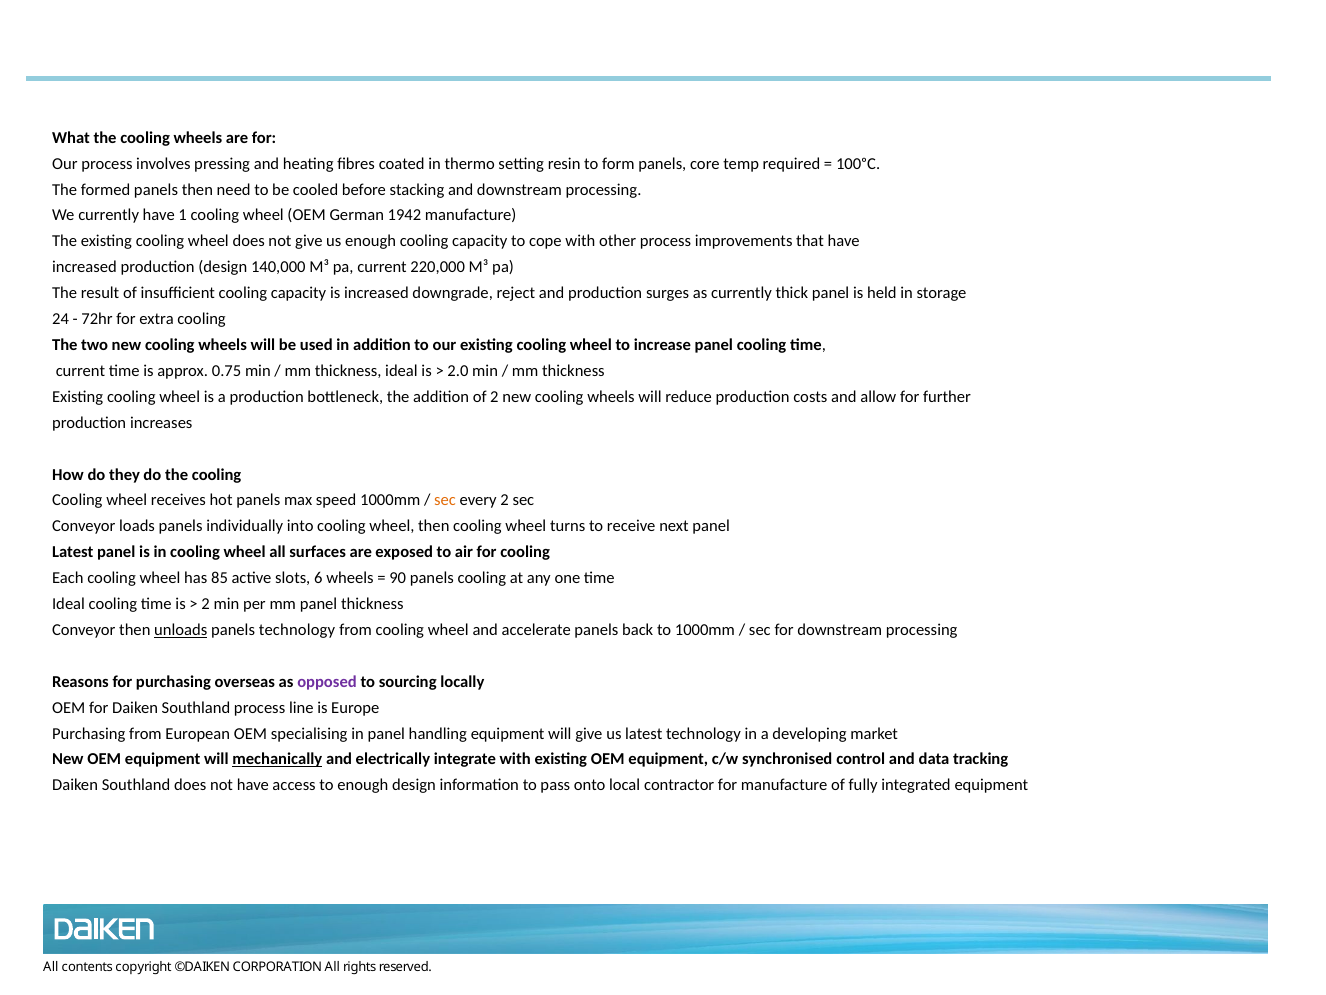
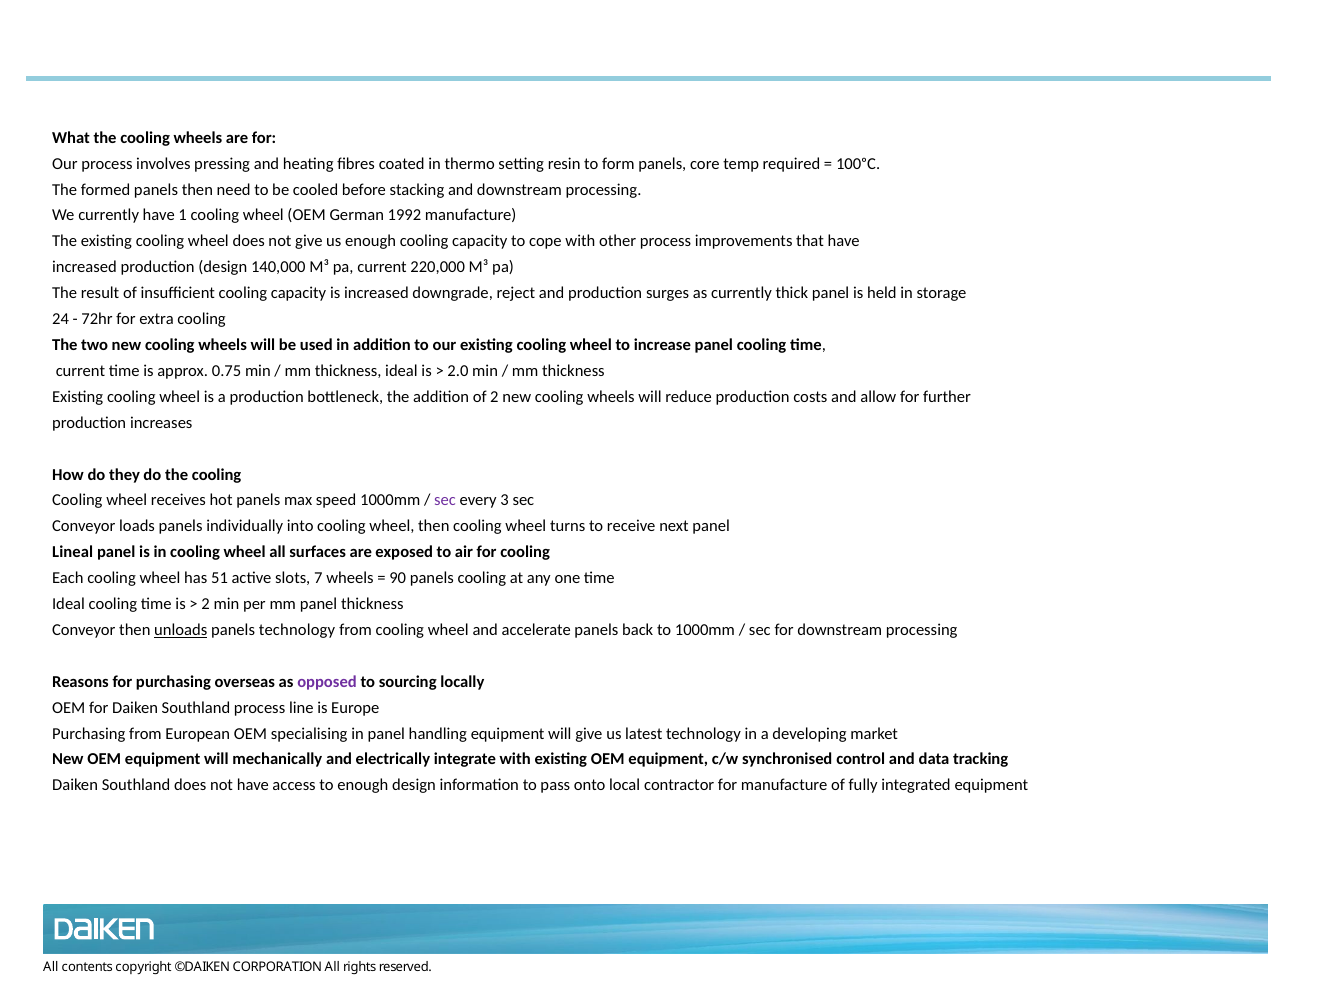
1942: 1942 -> 1992 (404, 215)
sec colour: orange -> purple (445, 500)
every 2: 2 -> 3 (505, 500)
Latest: Latest -> Lineal (73, 552)
85: 85 -> 51 (220, 578)
6: 6 -> 7 (318, 578)
mechanically underline: present -> none (277, 759)
